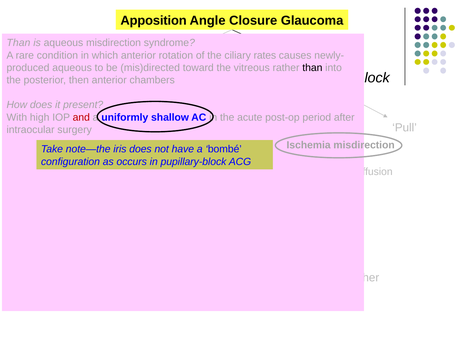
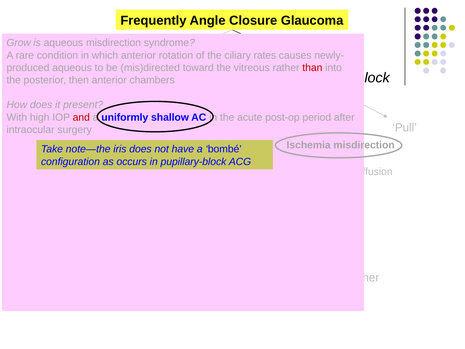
Apposition: Apposition -> Frequently (153, 21)
Than: Than -> Grow (19, 43)
than colour: black -> red (312, 68)
